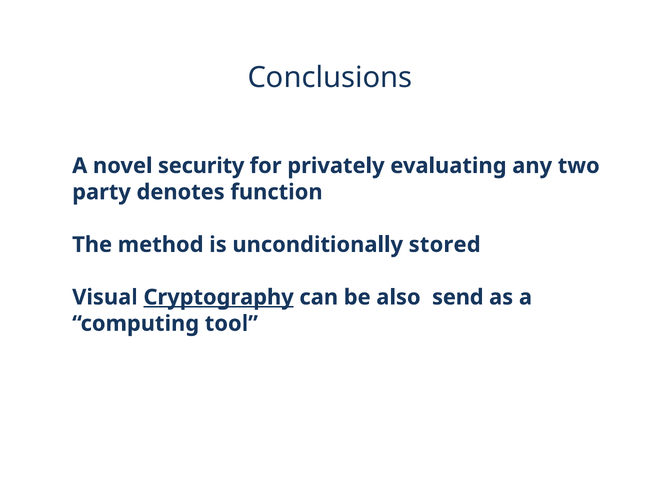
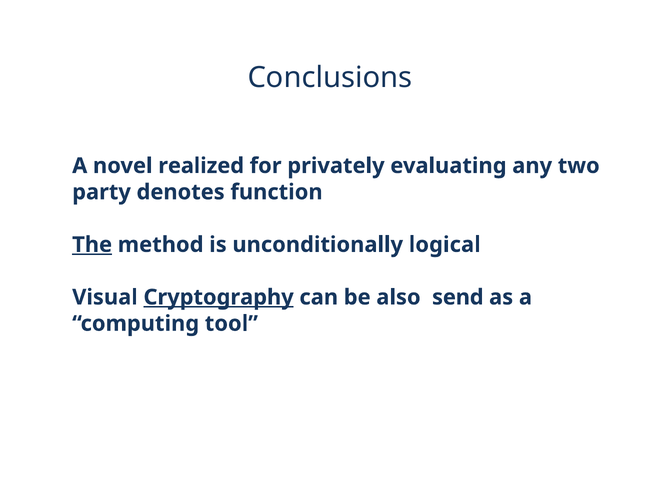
security: security -> realized (201, 166)
The underline: none -> present (92, 245)
stored: stored -> logical (445, 245)
